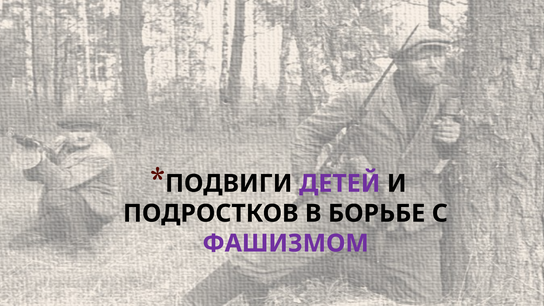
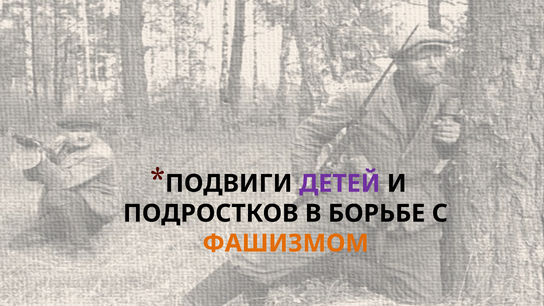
ФАШИЗМОМ colour: purple -> orange (286, 243)
